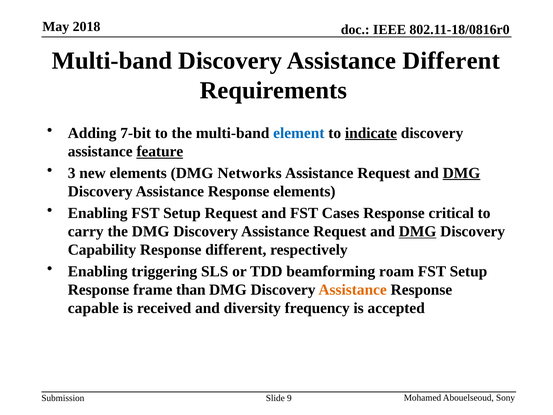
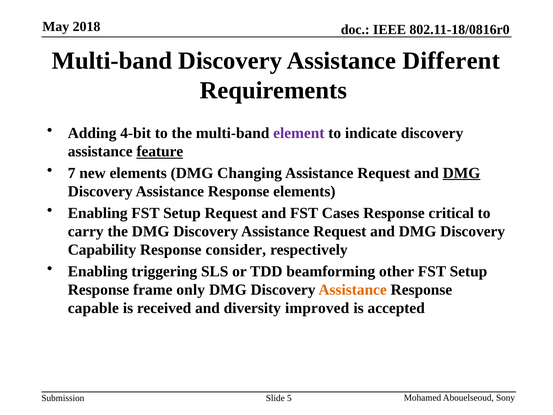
7-bit: 7-bit -> 4-bit (136, 133)
element colour: blue -> purple (299, 133)
indicate underline: present -> none (371, 133)
3: 3 -> 7 (72, 173)
Networks: Networks -> Changing (250, 173)
DMG underline: present -> none (418, 231)
Response different: different -> consider (236, 250)
roam: roam -> other (397, 271)
than: than -> only (191, 290)
frequency: frequency -> improved (317, 308)
9: 9 -> 5 (289, 398)
